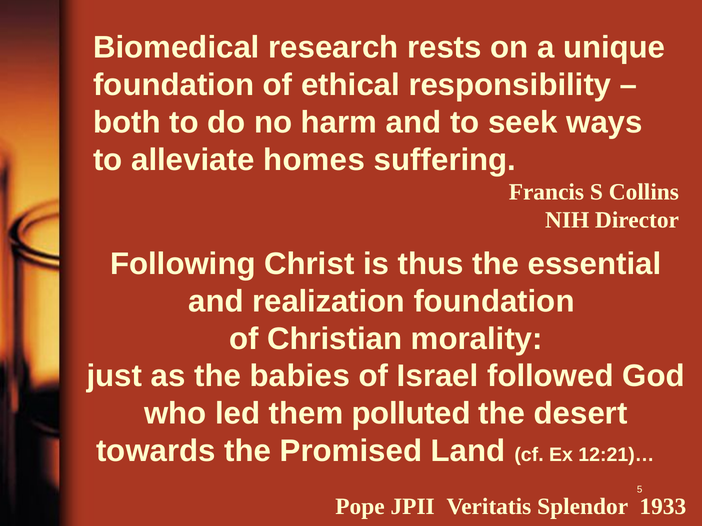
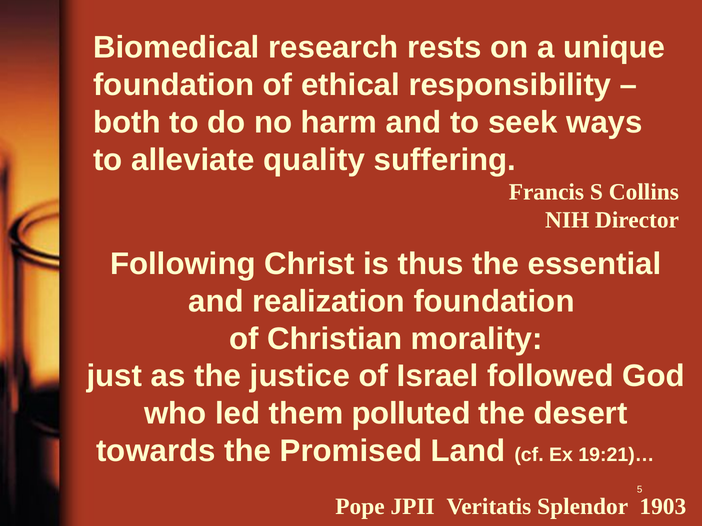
homes: homes -> quality (314, 160)
babies: babies -> justice (300, 377)
12:21)…: 12:21)… -> 19:21)… (616, 455)
1933: 1933 -> 1903 (663, 507)
